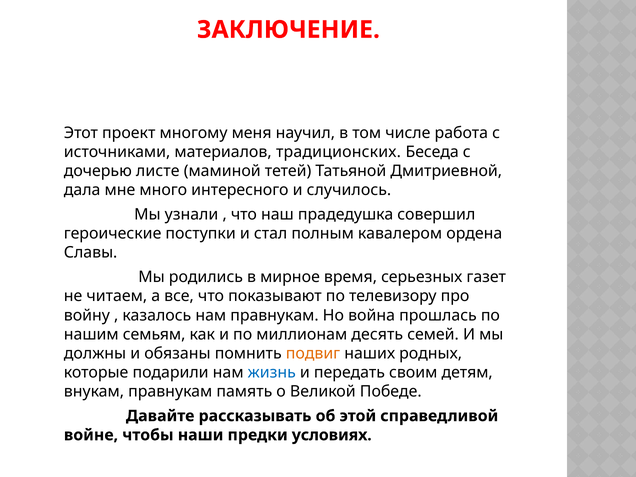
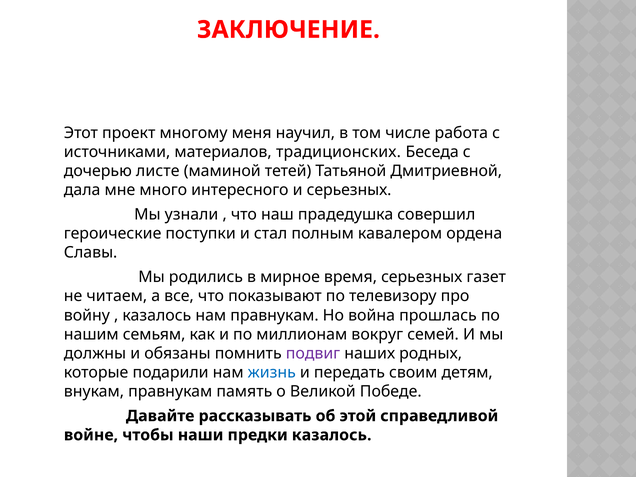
и случилось: случилось -> серьезных (349, 190)
десять: десять -> вокруг (377, 334)
подвиг colour: orange -> purple (313, 353)
предки условиях: условиях -> казалось (332, 435)
